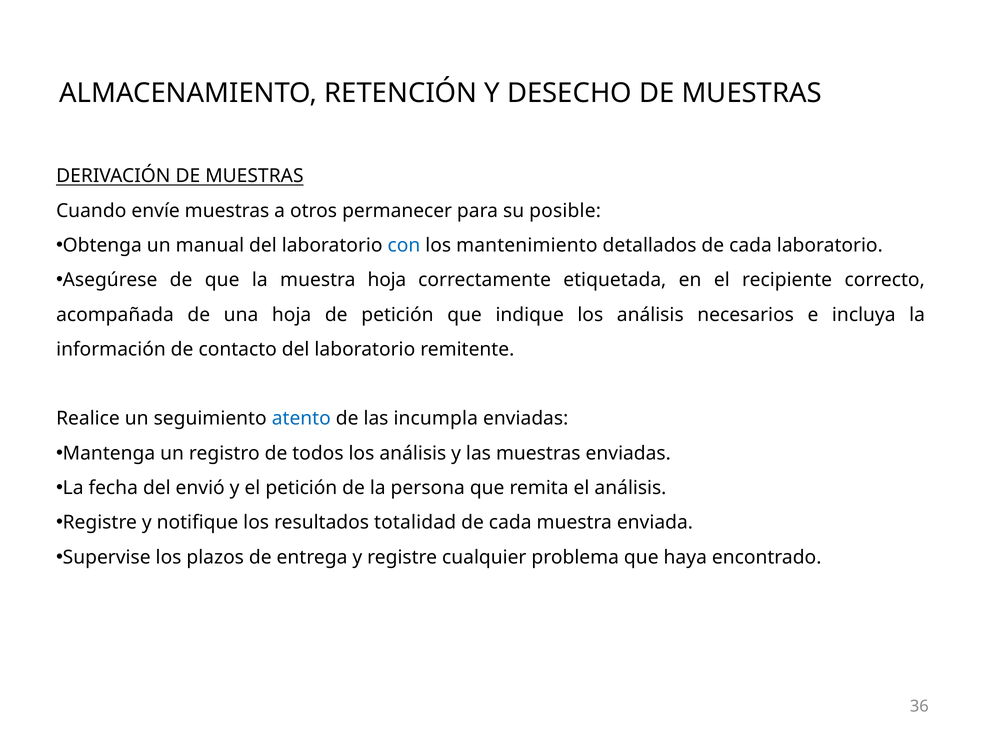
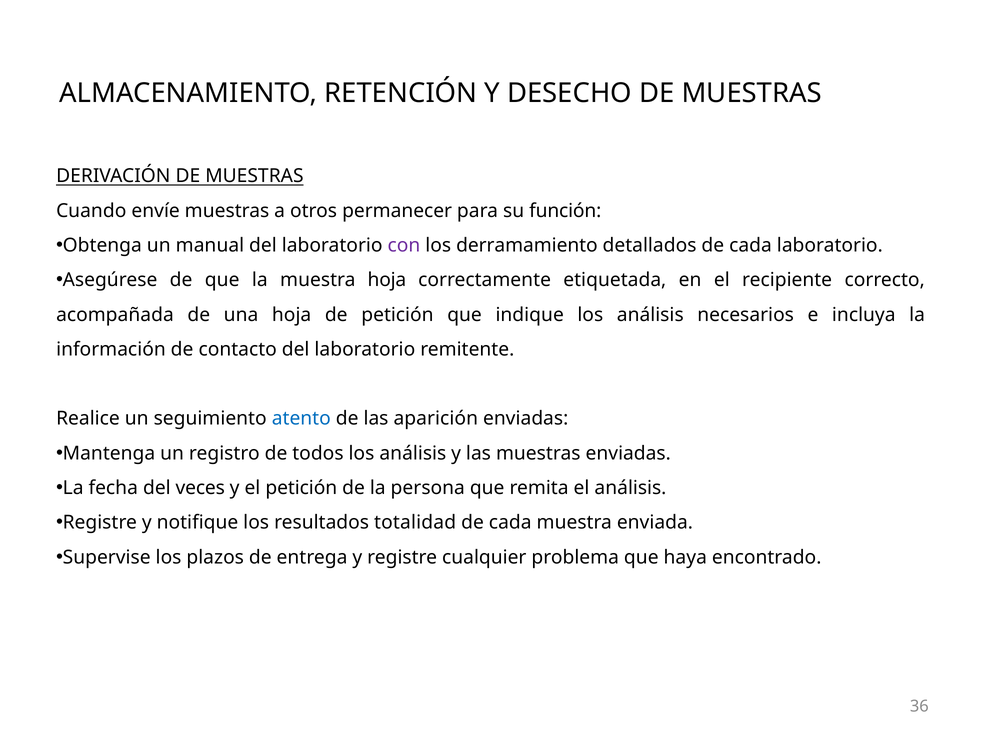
posible: posible -> función (565, 211)
con colour: blue -> purple (404, 245)
mantenimiento: mantenimiento -> derramamiento (527, 245)
incumpla: incumpla -> aparición (436, 419)
envió: envió -> veces (200, 488)
